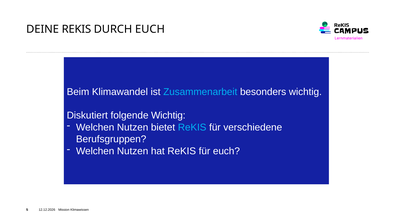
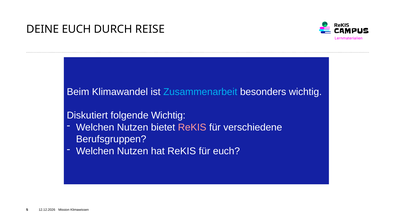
DEINE REKIS: REKIS -> EUCH (76, 29)
DURCH EUCH: EUCH -> REISE (150, 29)
ReKIS colour: light blue -> pink (192, 127)
